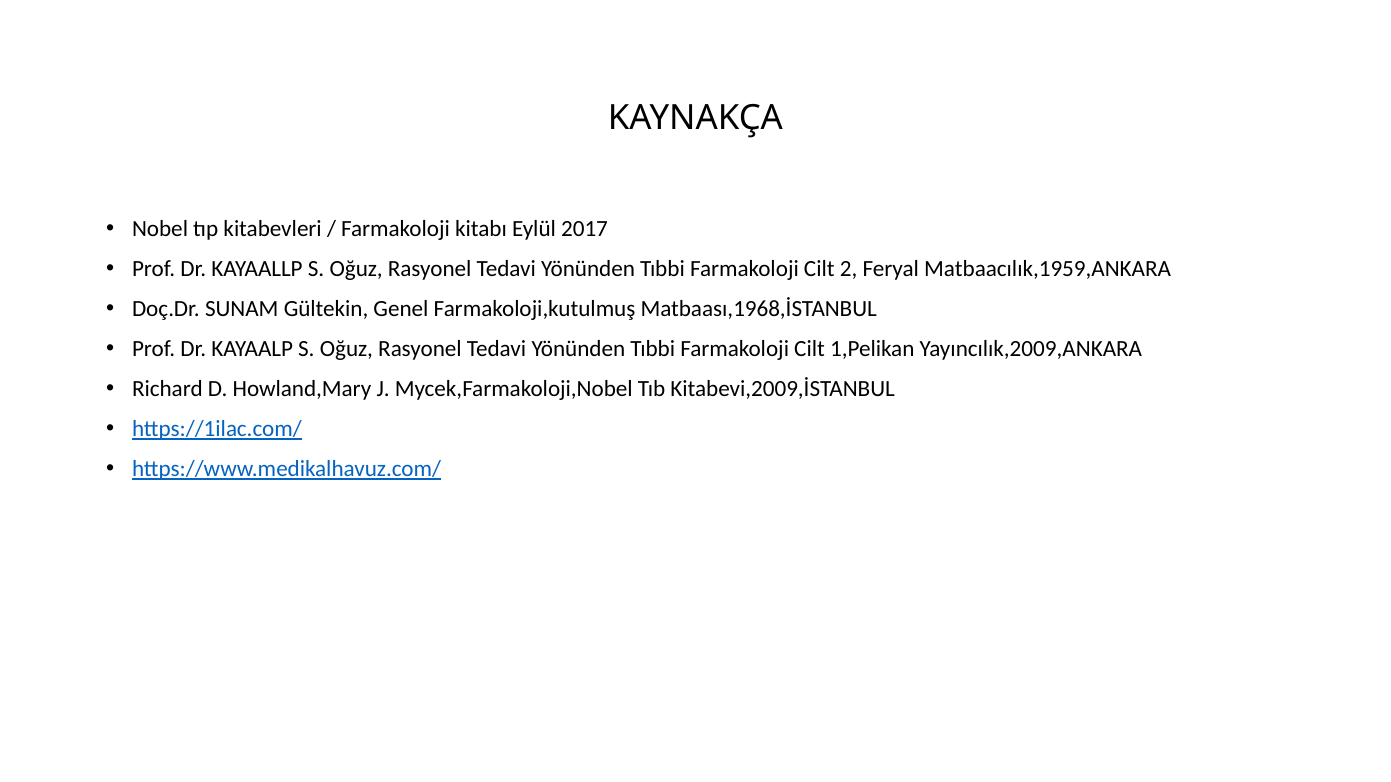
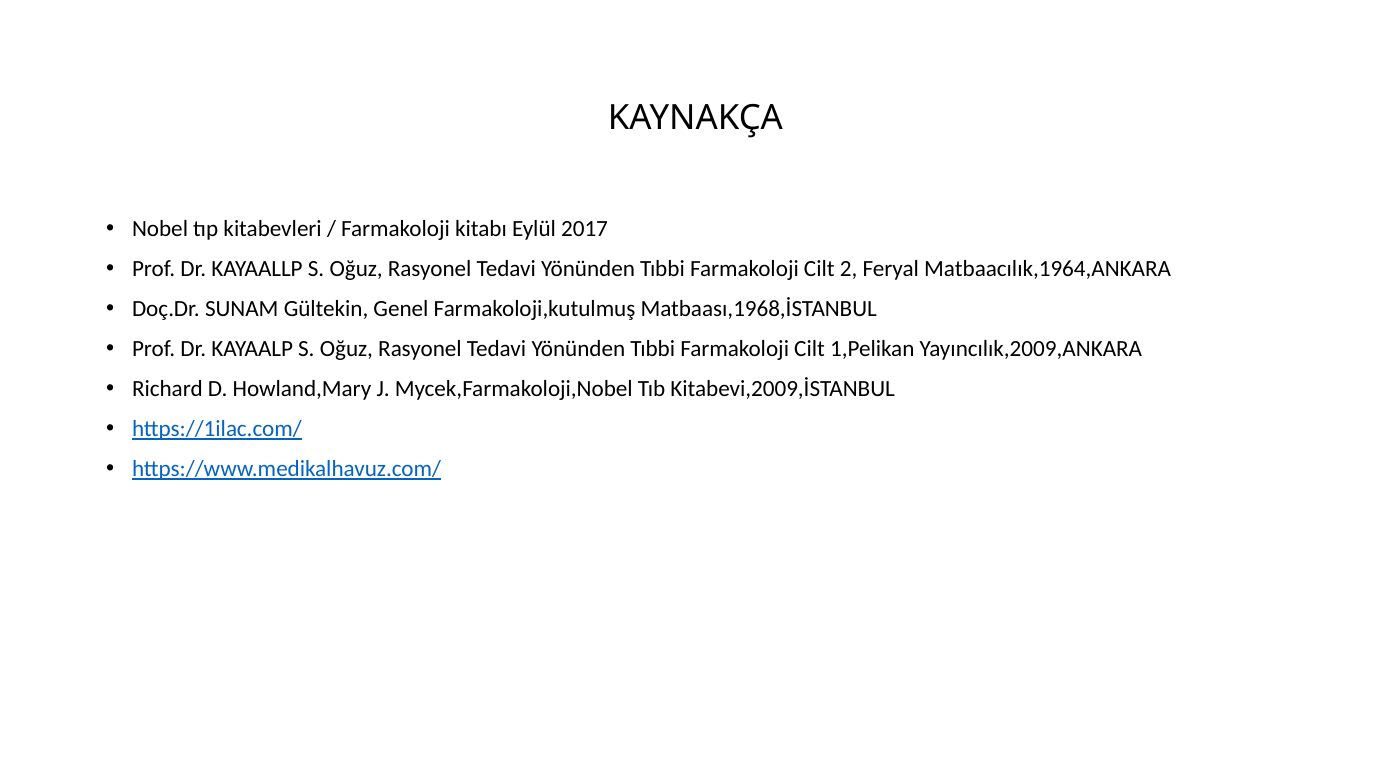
Matbaacılık,1959,ANKARA: Matbaacılık,1959,ANKARA -> Matbaacılık,1964,ANKARA (1048, 269)
